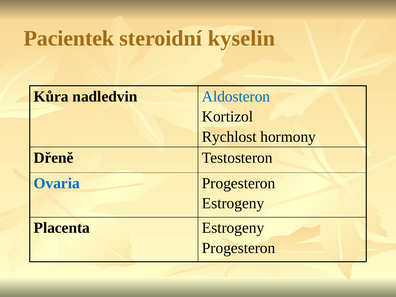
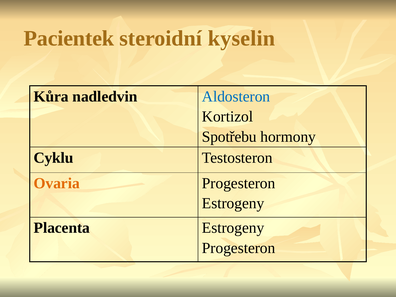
Rychlost: Rychlost -> Spotřebu (229, 137)
Dřeně: Dřeně -> Cyklu (54, 158)
Ovaria colour: blue -> orange (57, 183)
